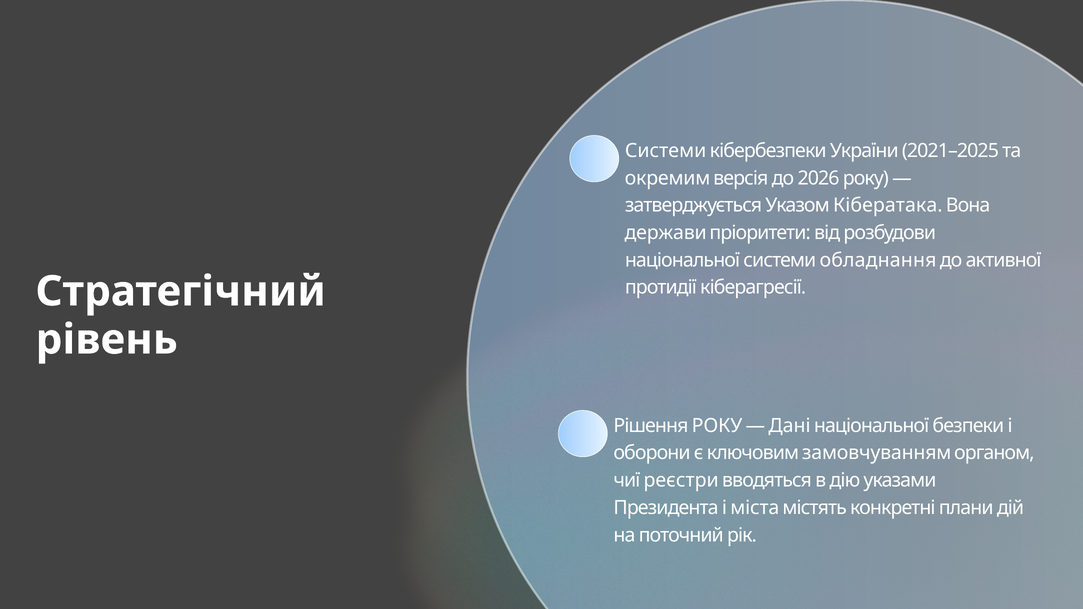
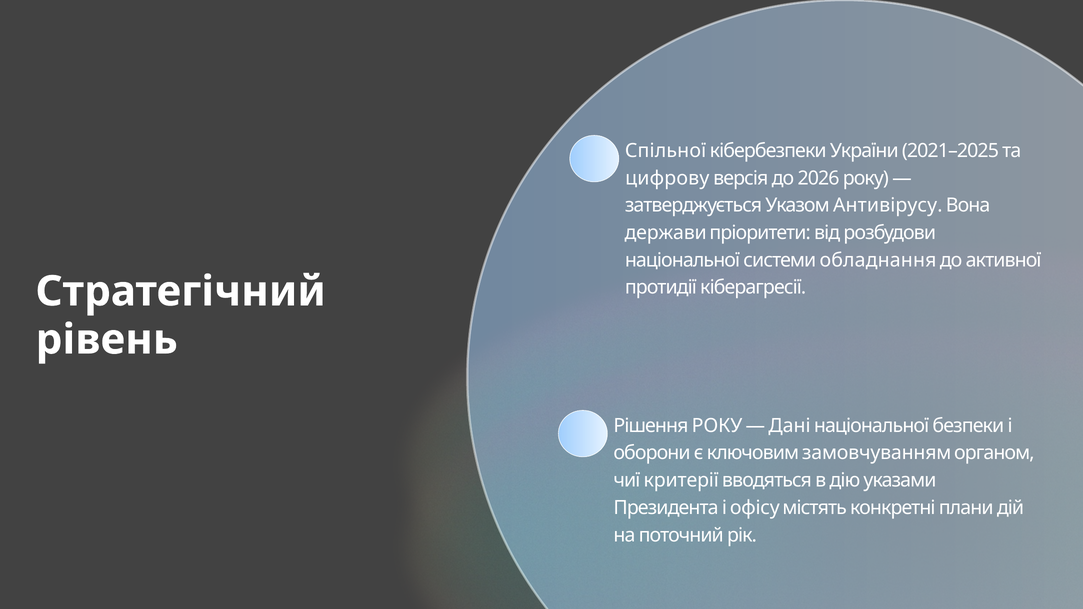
Системи: Системи -> Спільної (666, 151)
окремим: окремим -> цифрову (667, 178)
Кібератака: Кібератака -> Антивірусу (888, 205)
реєстри: реєстри -> критерії (681, 481)
міста: міста -> офісу (755, 508)
